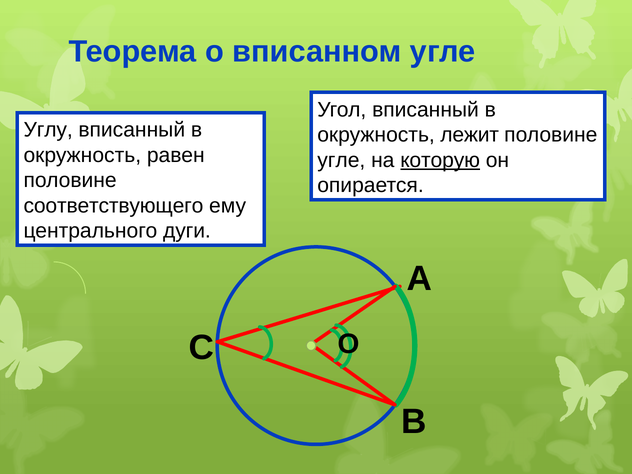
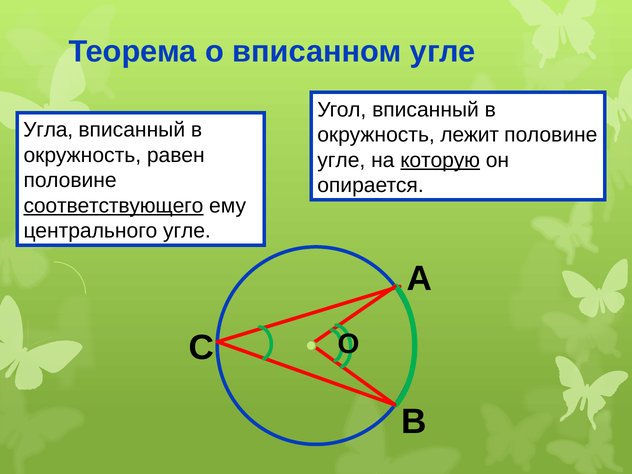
Углу: Углу -> Угла (48, 130)
соответствующего underline: none -> present (113, 206)
центрального дуги: дуги -> угле (187, 231)
